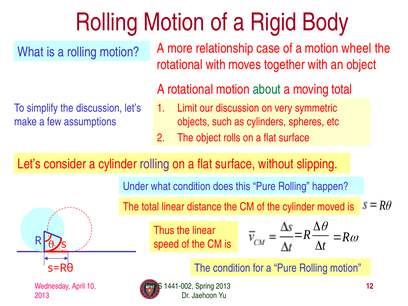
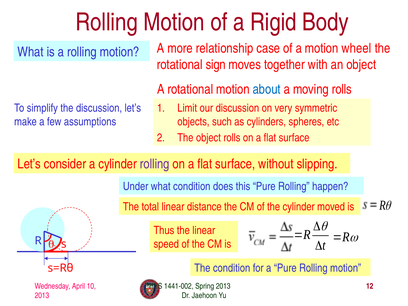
rotational with: with -> sign (216, 65)
about colour: green -> blue (267, 89)
moving total: total -> rolls (342, 89)
